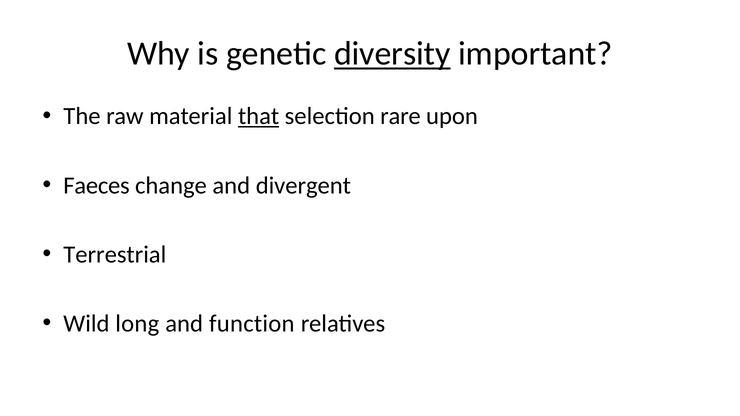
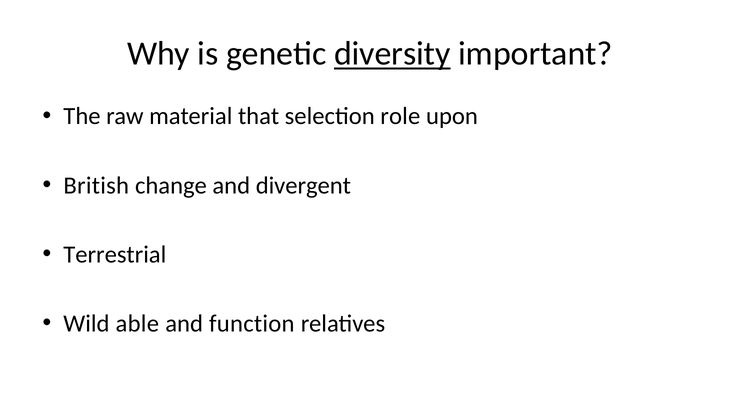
that underline: present -> none (259, 116)
rare: rare -> role (400, 116)
Faeces: Faeces -> British (96, 186)
long: long -> able (137, 324)
